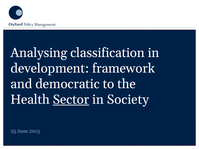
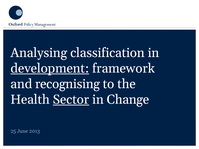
development underline: none -> present (50, 68)
democratic: democratic -> recognising (68, 84)
Society: Society -> Change (128, 100)
